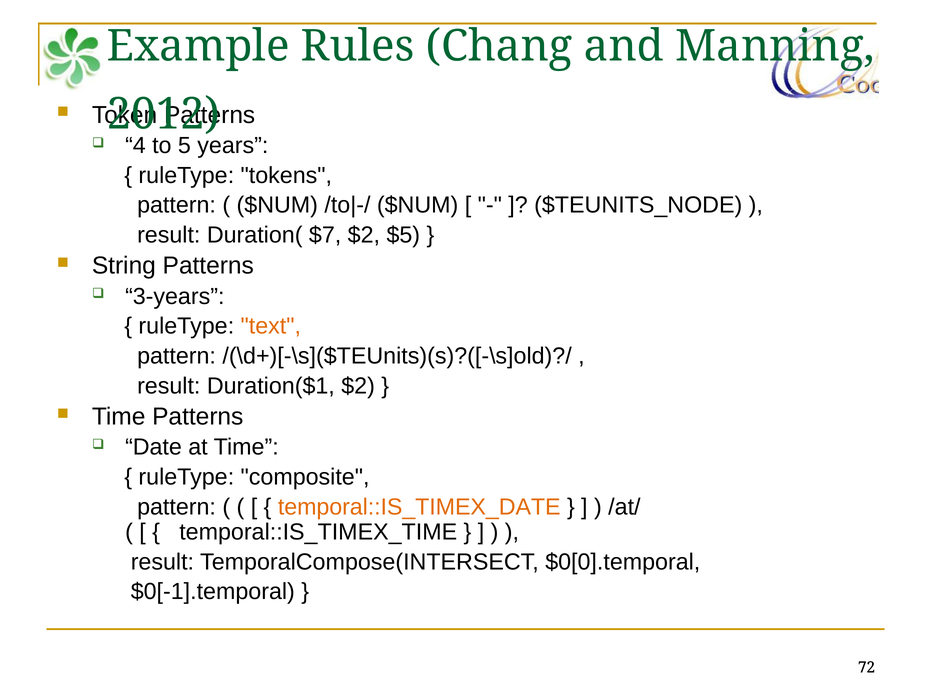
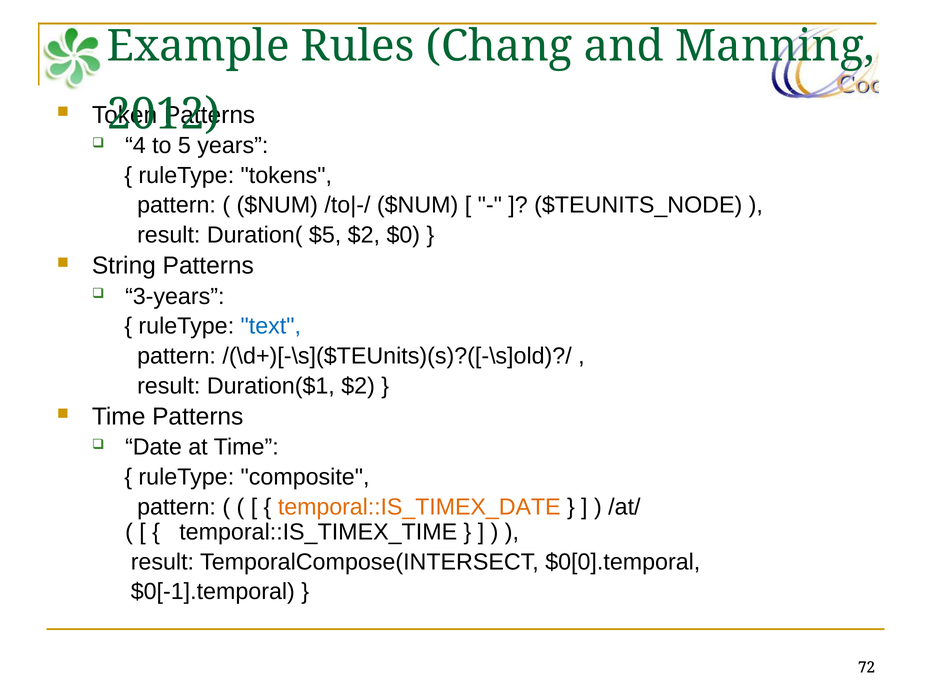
$7: $7 -> $5 (325, 235)
$5: $5 -> $0 (403, 235)
text colour: orange -> blue (271, 326)
